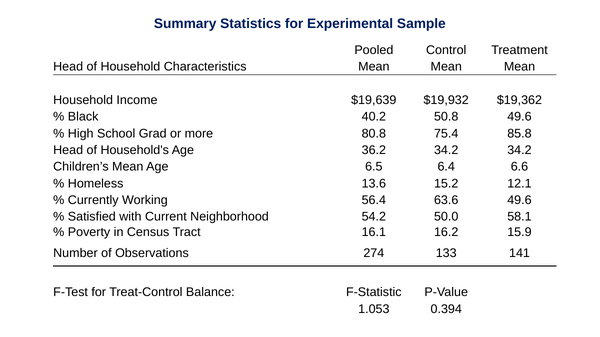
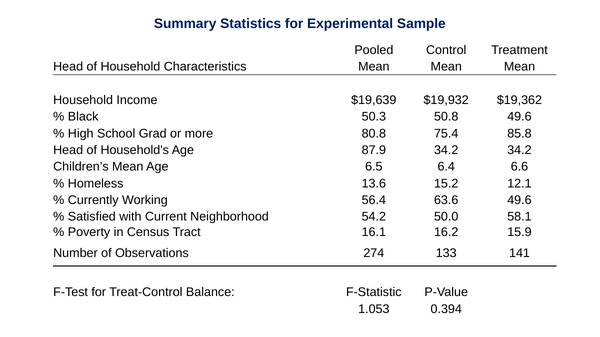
40.2: 40.2 -> 50.3 (374, 117)
36.2: 36.2 -> 87.9 (374, 150)
